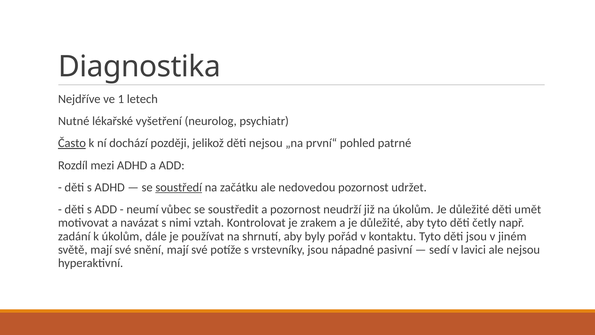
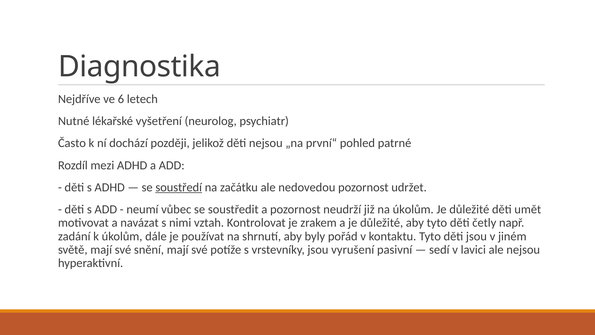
1: 1 -> 6 (121, 99)
Často underline: present -> none (72, 143)
nápadné: nápadné -> vyrušení (353, 249)
